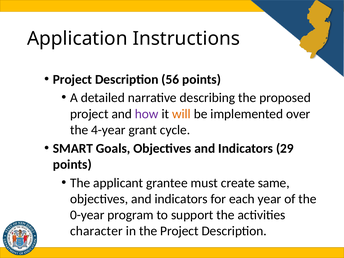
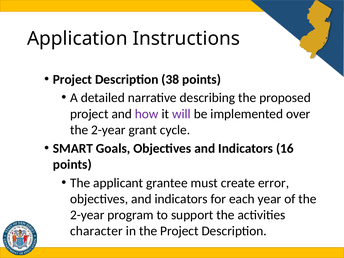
56: 56 -> 38 (170, 79)
will colour: orange -> purple (181, 114)
4-year: 4-year -> 2-year (108, 130)
29: 29 -> 16 (285, 148)
same: same -> error (274, 183)
0-year: 0-year -> 2-year (87, 215)
